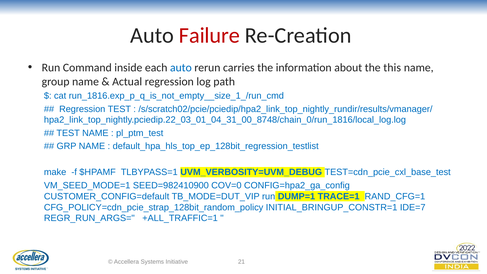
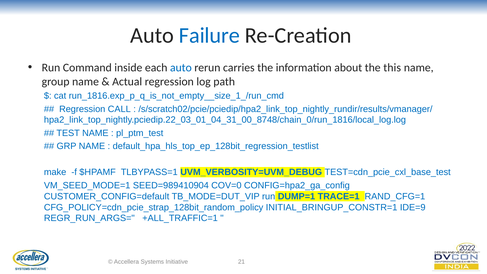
Failure colour: red -> blue (209, 35)
Regression TEST: TEST -> CALL (119, 109)
SEED=982410900: SEED=982410900 -> SEED=989410904 (171, 185)
IDE=7: IDE=7 -> IDE=9 (413, 207)
